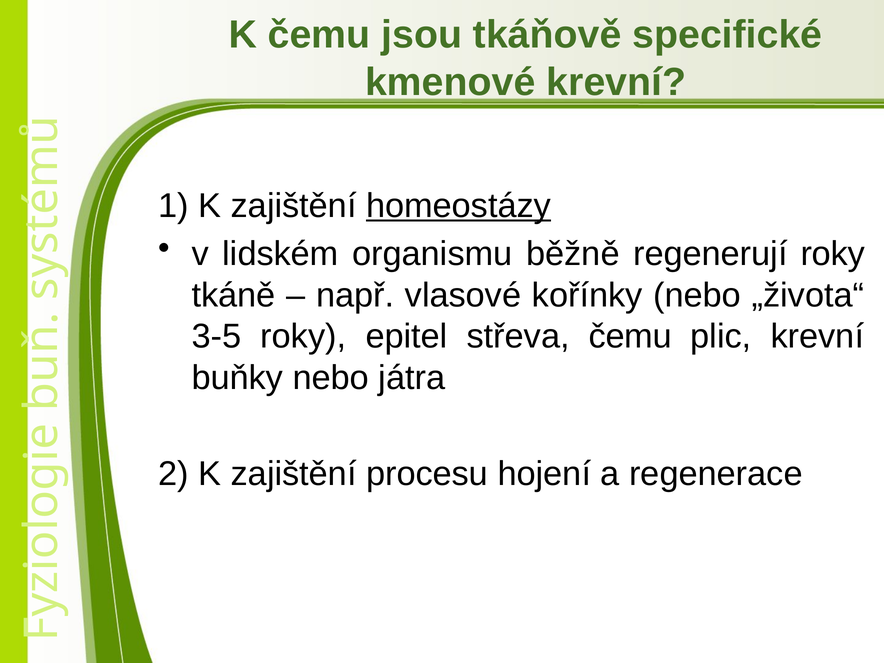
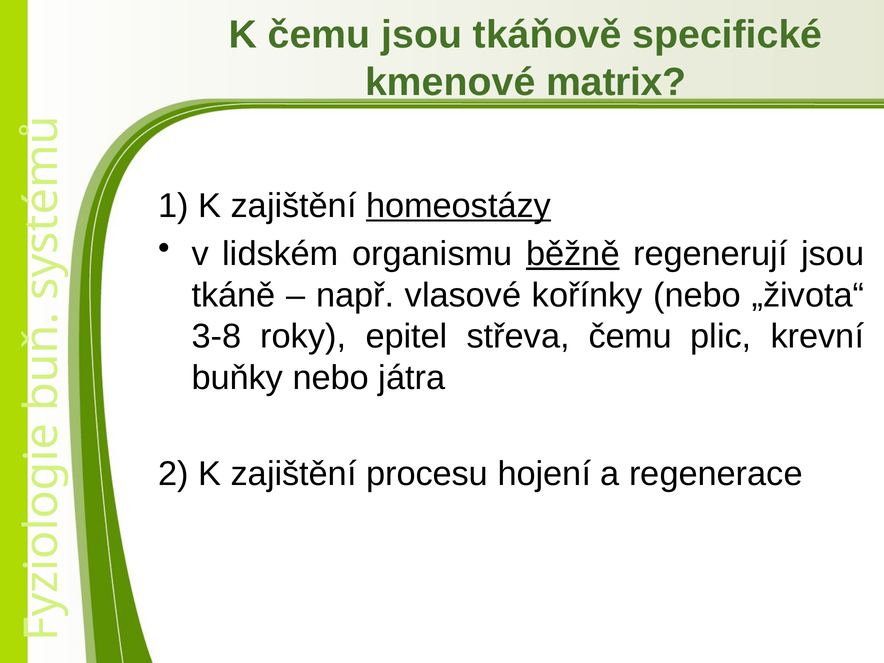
kmenové krevní: krevní -> matrix (616, 82)
běžně underline: none -> present (573, 254)
regenerují roky: roky -> jsou (833, 254)
3-5: 3-5 -> 3-8 (216, 337)
